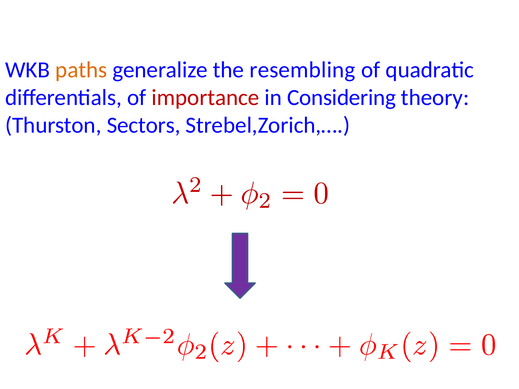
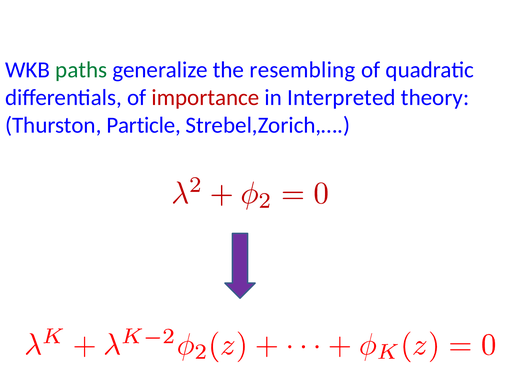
paths colour: orange -> green (81, 70)
Considering: Considering -> Interpreted (341, 98)
Sectors: Sectors -> Particle (144, 125)
